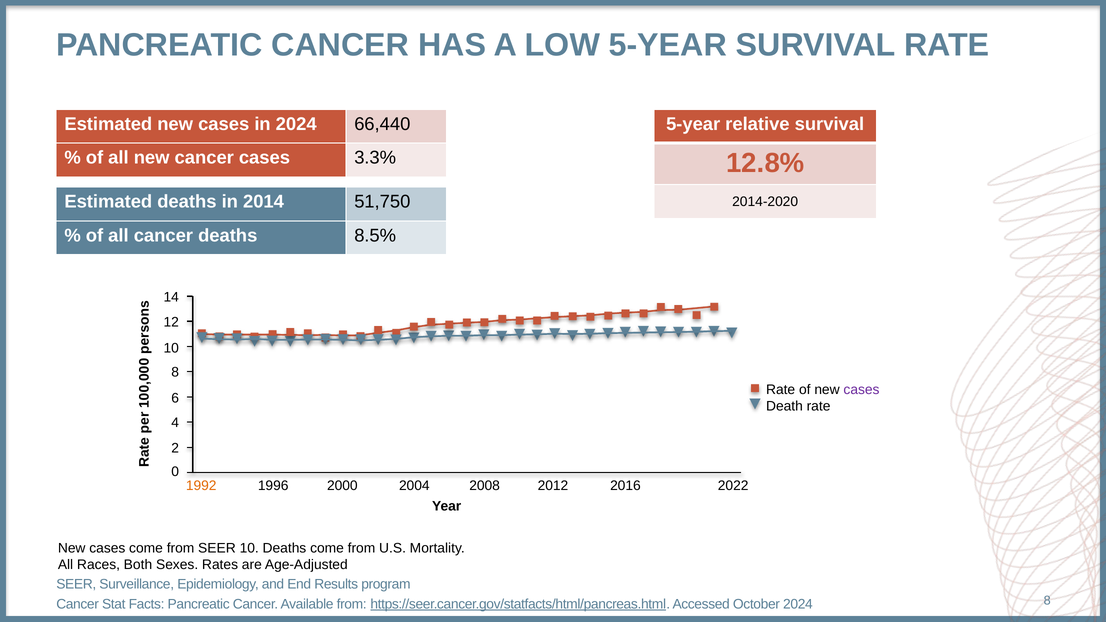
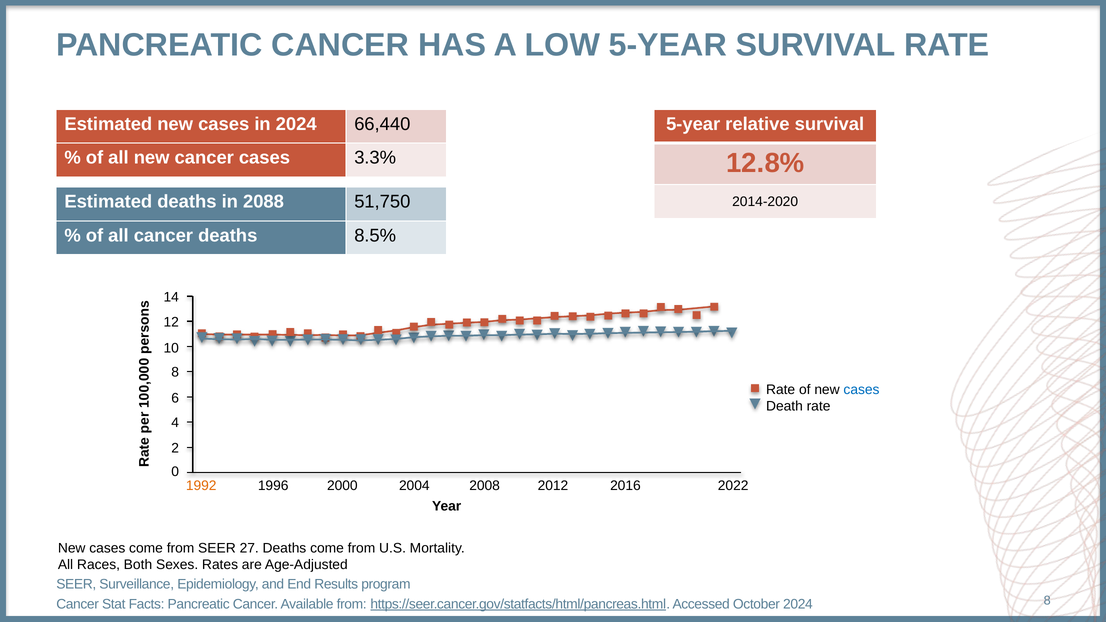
2014: 2014 -> 2088 (263, 202)
cases colour: purple -> blue (862, 390)
SEER 10: 10 -> 27 (249, 548)
